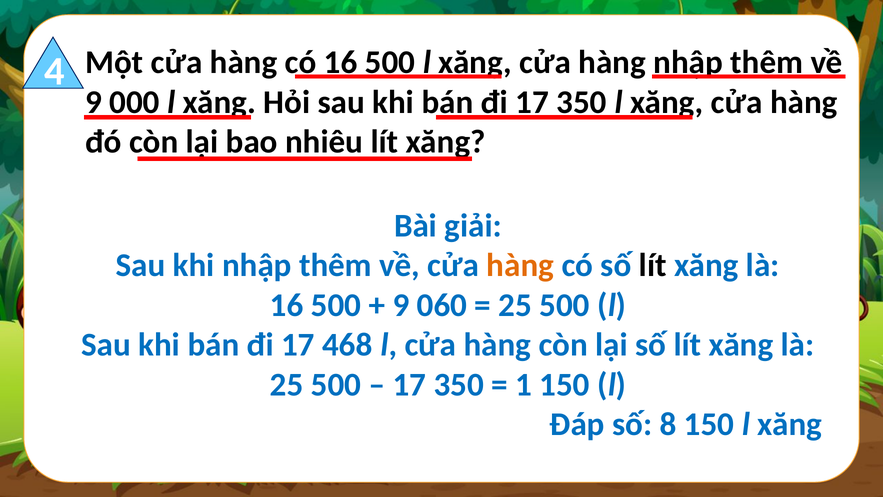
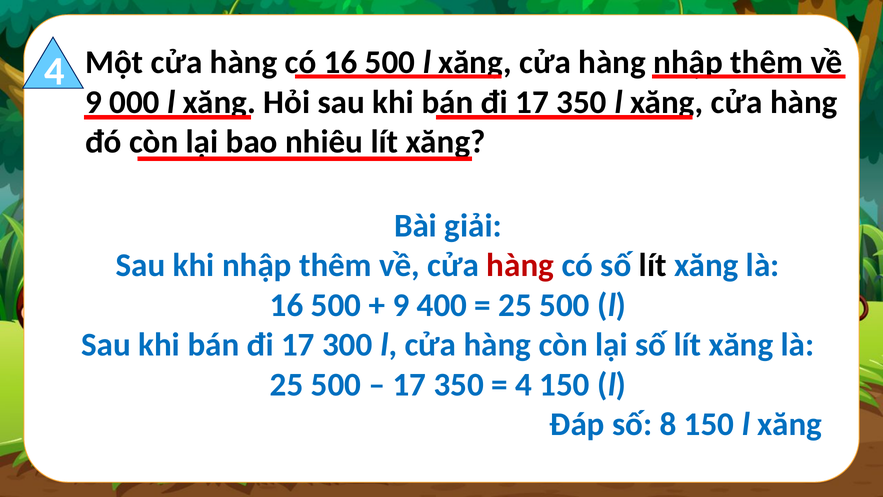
hàng colour: orange -> red (520, 265)
060: 060 -> 400 (442, 305)
468: 468 -> 300 (347, 345)
1: 1 -> 4 (524, 384)
